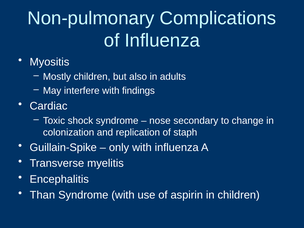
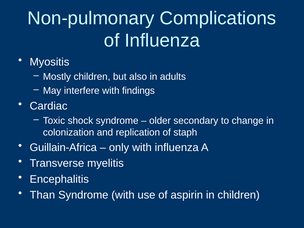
nose: nose -> older (160, 121)
Guillain-Spike: Guillain-Spike -> Guillain-Africa (63, 148)
